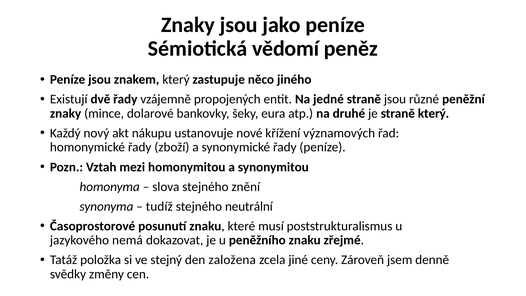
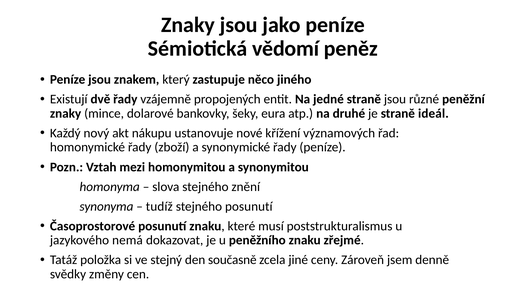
straně který: který -> ideál (433, 113)
stejného neutrální: neutrální -> posunutí (249, 206)
založena: založena -> současně (232, 260)
